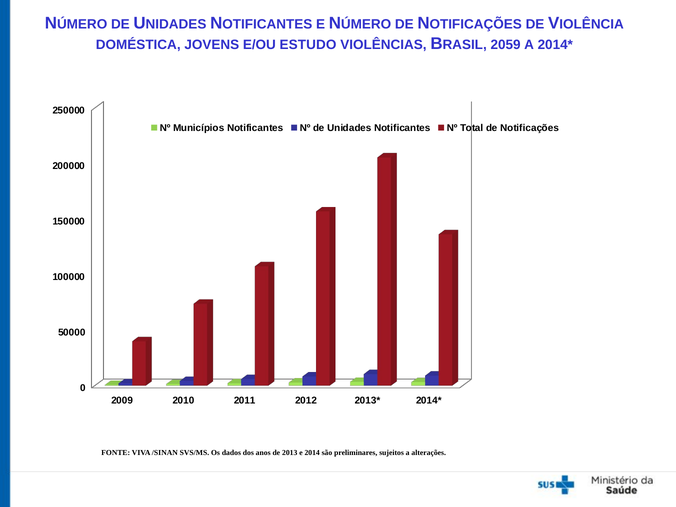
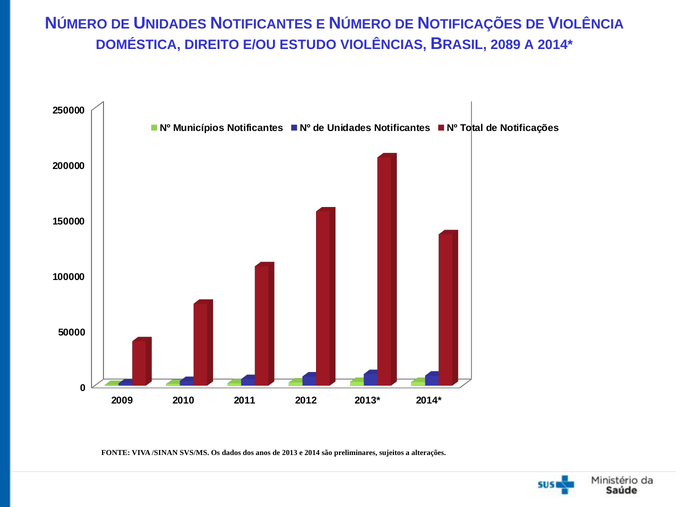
JOVENS: JOVENS -> DIREITO (212, 45)
2059: 2059 -> 2089 (506, 45)
